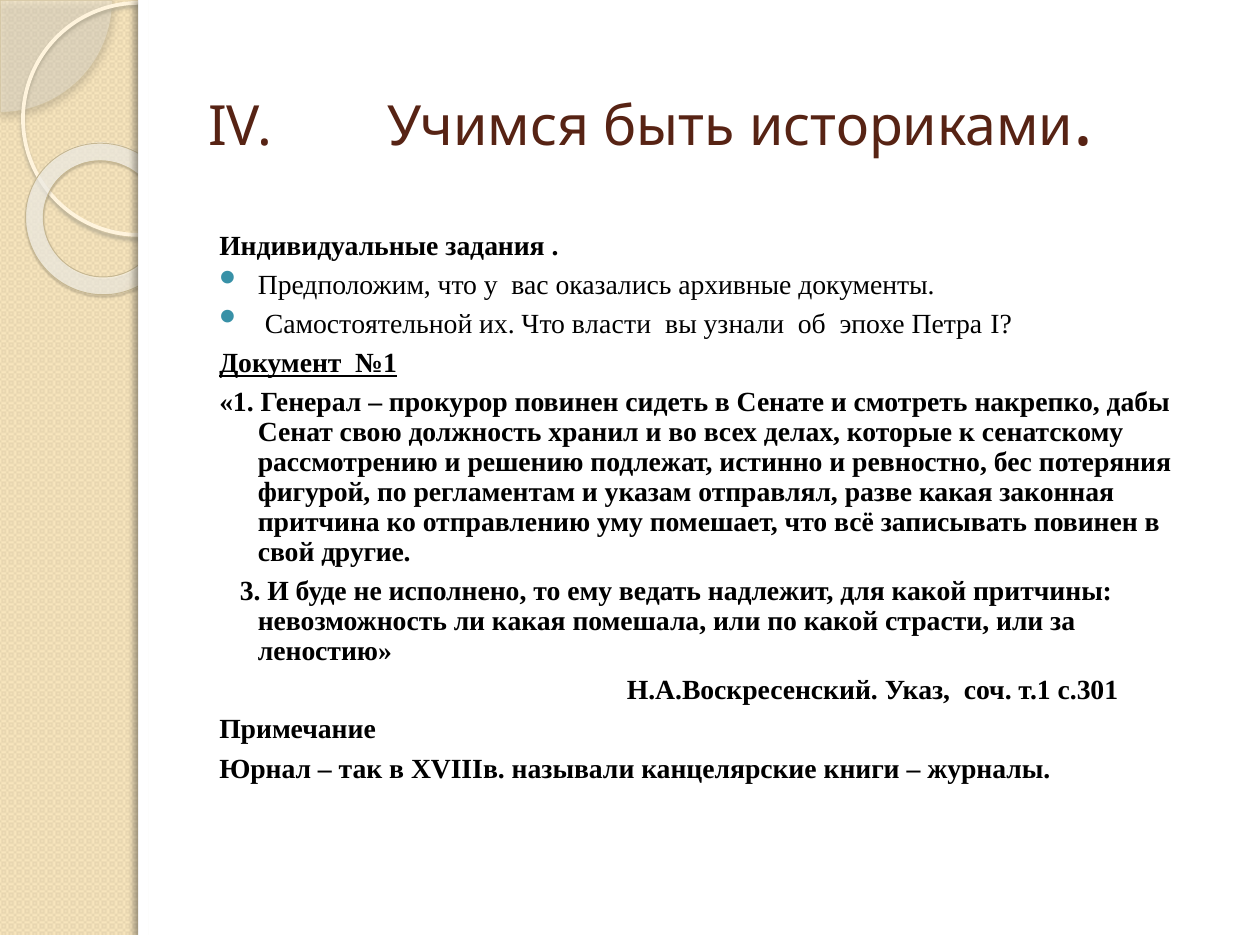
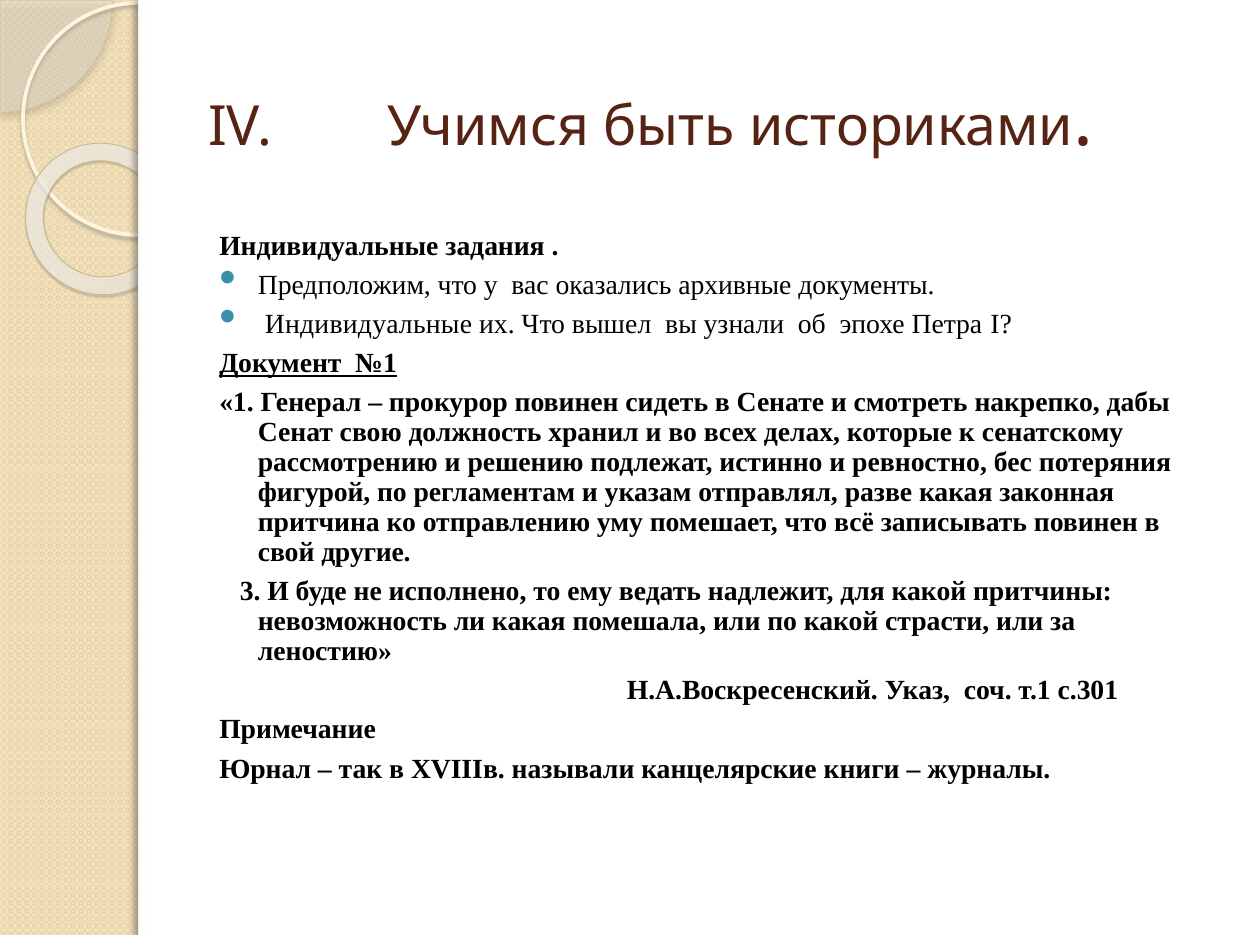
Самостоятельной: Самостоятельной -> Индивидуальные (368, 324)
власти: власти -> вышел (612, 324)
